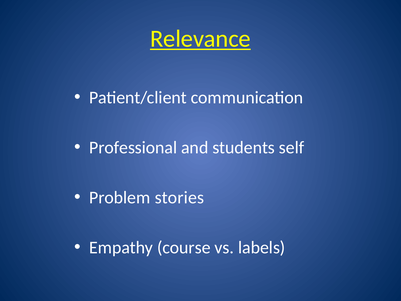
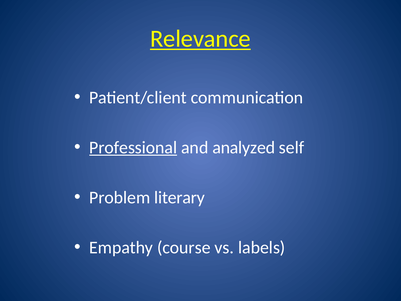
Professional underline: none -> present (133, 147)
students: students -> analyzed (244, 147)
stories: stories -> literary (180, 197)
